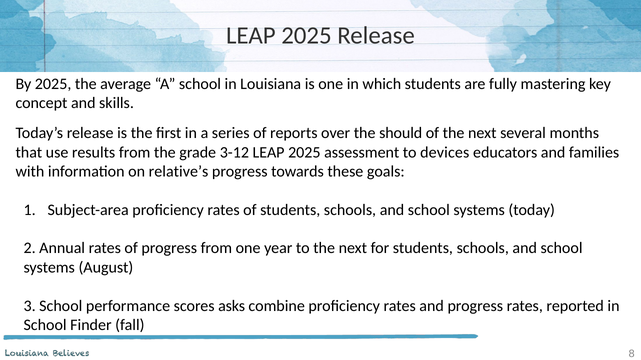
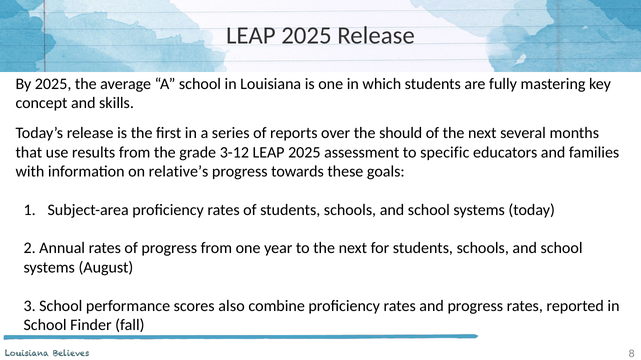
devices: devices -> specific (445, 152)
asks: asks -> also (231, 306)
